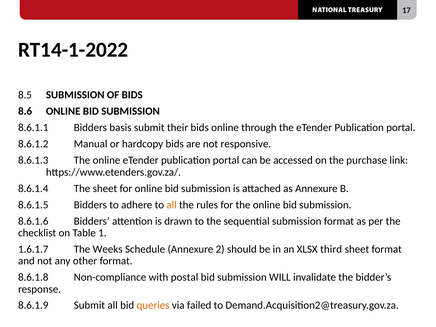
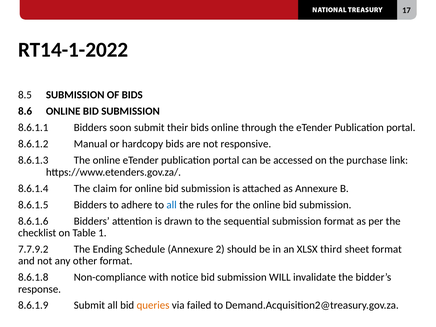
basis: basis -> soon (120, 128)
The sheet: sheet -> claim (105, 188)
all colour: orange -> blue (172, 205)
1.6.1.7: 1.6.1.7 -> 7.7.9.2 (33, 249)
Weeks: Weeks -> Ending (108, 249)
postal: postal -> notice (185, 277)
